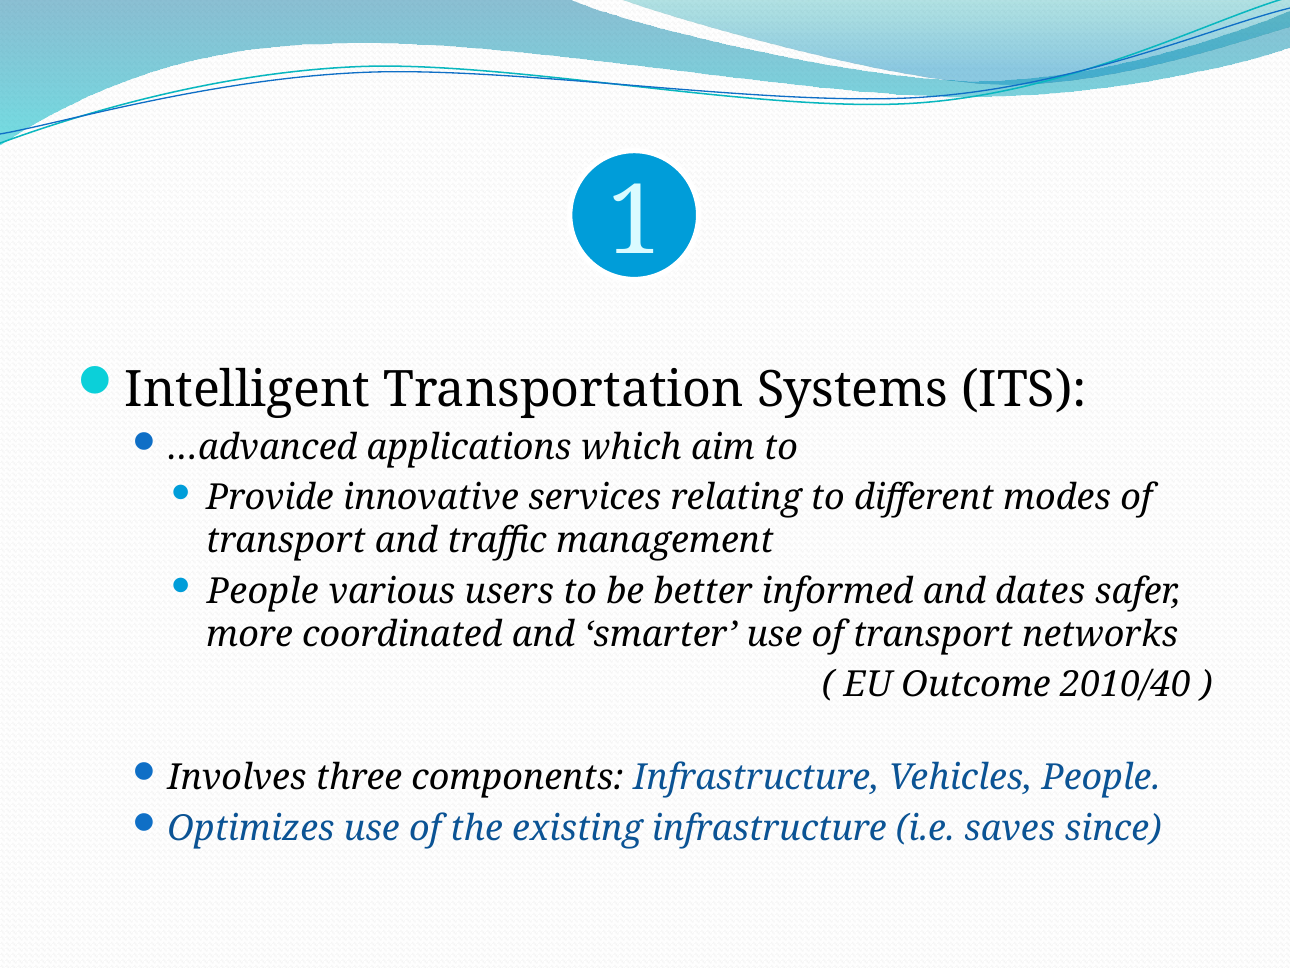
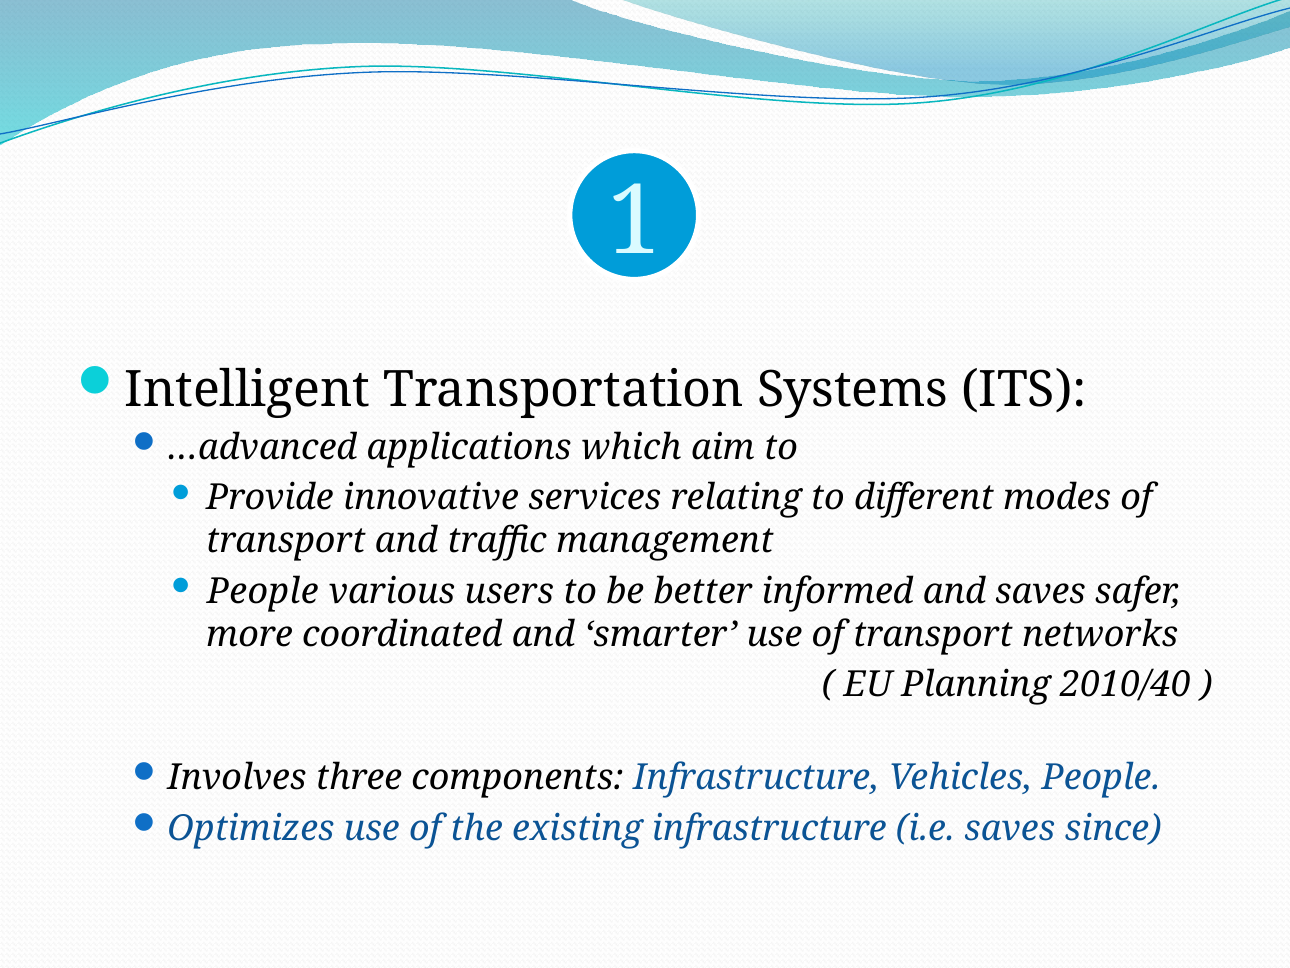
and dates: dates -> saves (1040, 591)
Outcome: Outcome -> Planning (976, 684)
